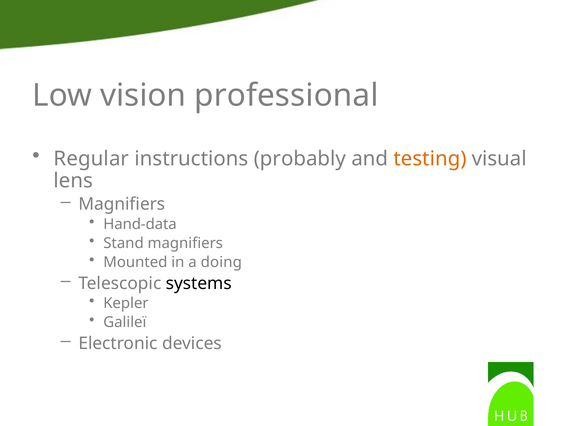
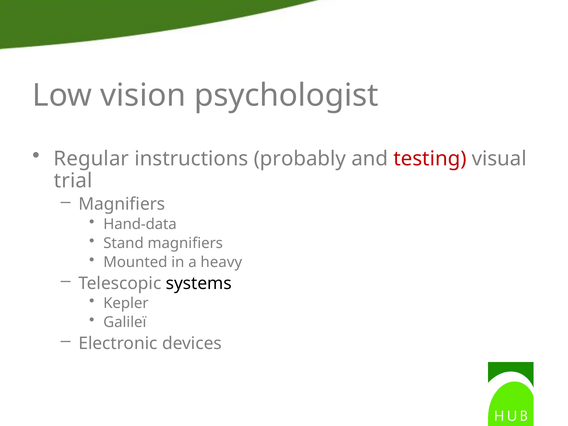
professional: professional -> psychologist (286, 95)
testing colour: orange -> red (430, 159)
lens: lens -> trial (73, 181)
doing: doing -> heavy (221, 262)
